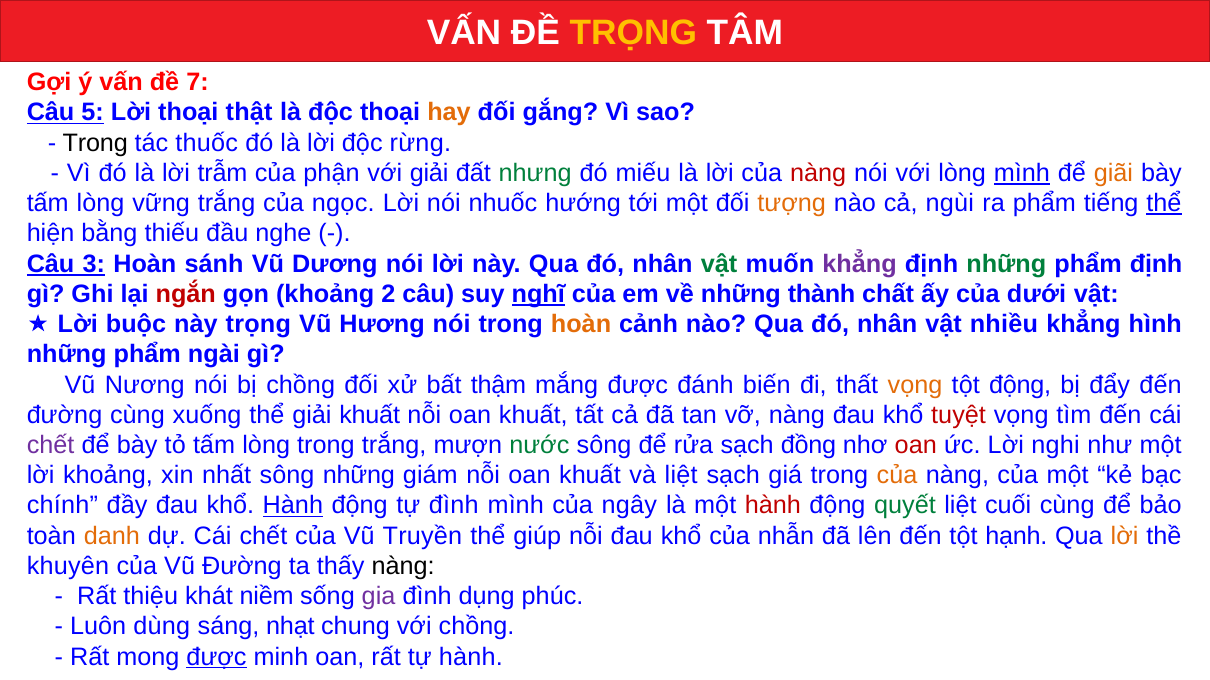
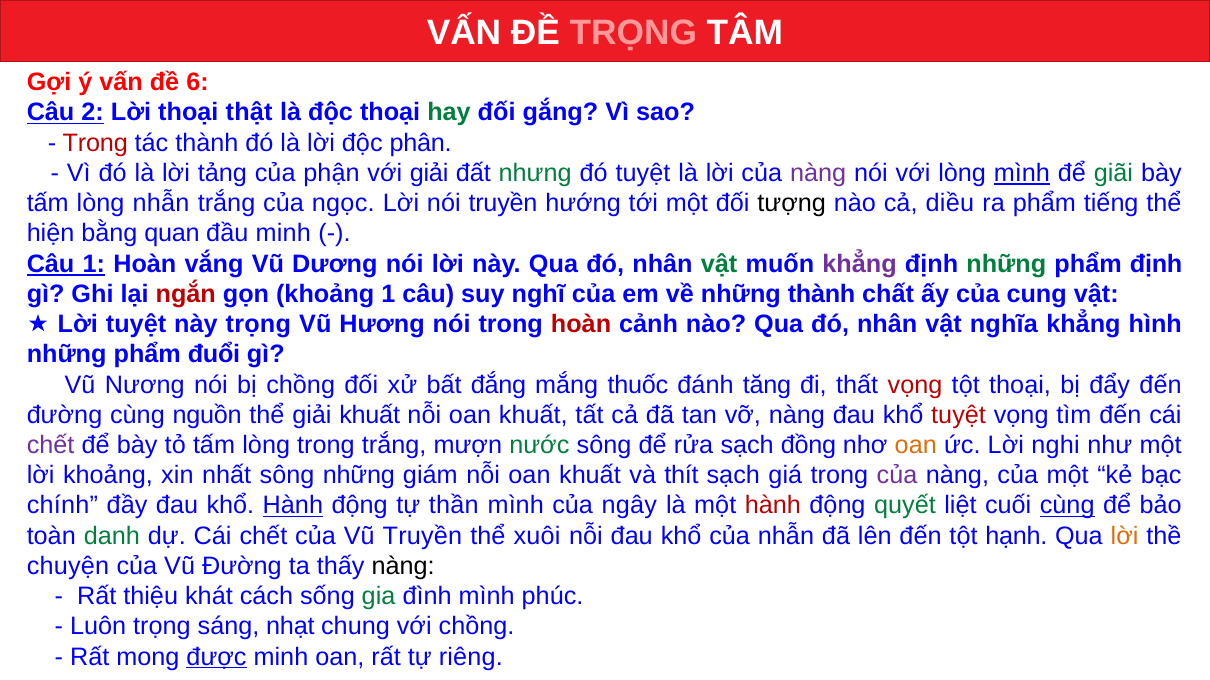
TRỌNG colour: yellow -> pink (633, 33)
7: 7 -> 6 (197, 82)
5: 5 -> 2 (93, 113)
hay colour: orange -> green (449, 113)
Trong colour: black -> red (95, 143)
tác thuốc: thuốc -> thành (207, 143)
rừng: rừng -> phân (421, 143)
trẫm: trẫm -> tảng (222, 173)
đó miếu: miếu -> tuyệt (643, 173)
nàng colour: red -> purple (818, 173)
giãi colour: orange -> green (1113, 173)
lòng vững: vững -> nhẫn (161, 204)
nói nhuốc: nhuốc -> truyền (503, 204)
tượng colour: orange -> black (792, 204)
ngùi: ngùi -> diều (950, 204)
thể underline: present -> none (1164, 204)
thiếu: thiếu -> quan (172, 234)
đầu nghe: nghe -> minh (283, 234)
Câu 3: 3 -> 1 (94, 264)
sánh: sánh -> vắng (214, 264)
khoảng 2: 2 -> 1 (388, 294)
nghĩ underline: present -> none (538, 294)
dưới: dưới -> cung (1037, 294)
Lời buộc: buộc -> tuyệt (136, 325)
hoàn colour: orange -> red (581, 325)
nhiều: nhiều -> nghĩa (1004, 325)
ngài: ngài -> đuổi (214, 355)
thậm: thậm -> đắng (499, 385)
mắng được: được -> thuốc (638, 385)
biến: biến -> tăng (767, 385)
vọng colour: orange -> red (915, 385)
tột động: động -> thoại (1020, 385)
xuống: xuống -> nguồn (207, 415)
oan colour: red -> orange (916, 446)
và liệt: liệt -> thít (681, 476)
của colour: orange -> purple (897, 476)
tự đình: đình -> thần (454, 506)
cùng underline: none -> present (1067, 506)
danh colour: orange -> green (112, 536)
giúp: giúp -> xuôi (537, 536)
khuyên: khuyên -> chuyện (68, 567)
niềm: niềm -> cách (266, 597)
gia colour: purple -> green (379, 597)
đình dụng: dụng -> mình (487, 597)
Luôn dùng: dùng -> trọng (162, 627)
tự hành: hành -> riêng (471, 657)
